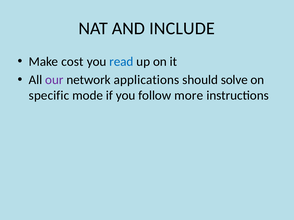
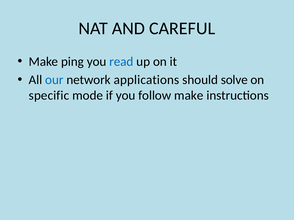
INCLUDE: INCLUDE -> CAREFUL (182, 28)
cost: cost -> ping (72, 62)
our colour: purple -> blue (54, 80)
follow more: more -> make (189, 96)
